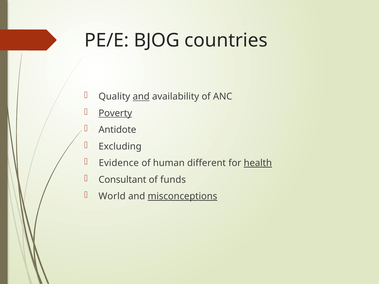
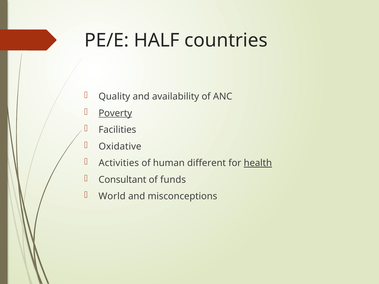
BJOG: BJOG -> HALF (157, 40)
and underline: present -> none (141, 97)
Antidote: Antidote -> Facilities (117, 130)
Excluding: Excluding -> Oxidative (120, 147)
Evidence: Evidence -> Activities (119, 163)
misconceptions underline: present -> none (182, 197)
